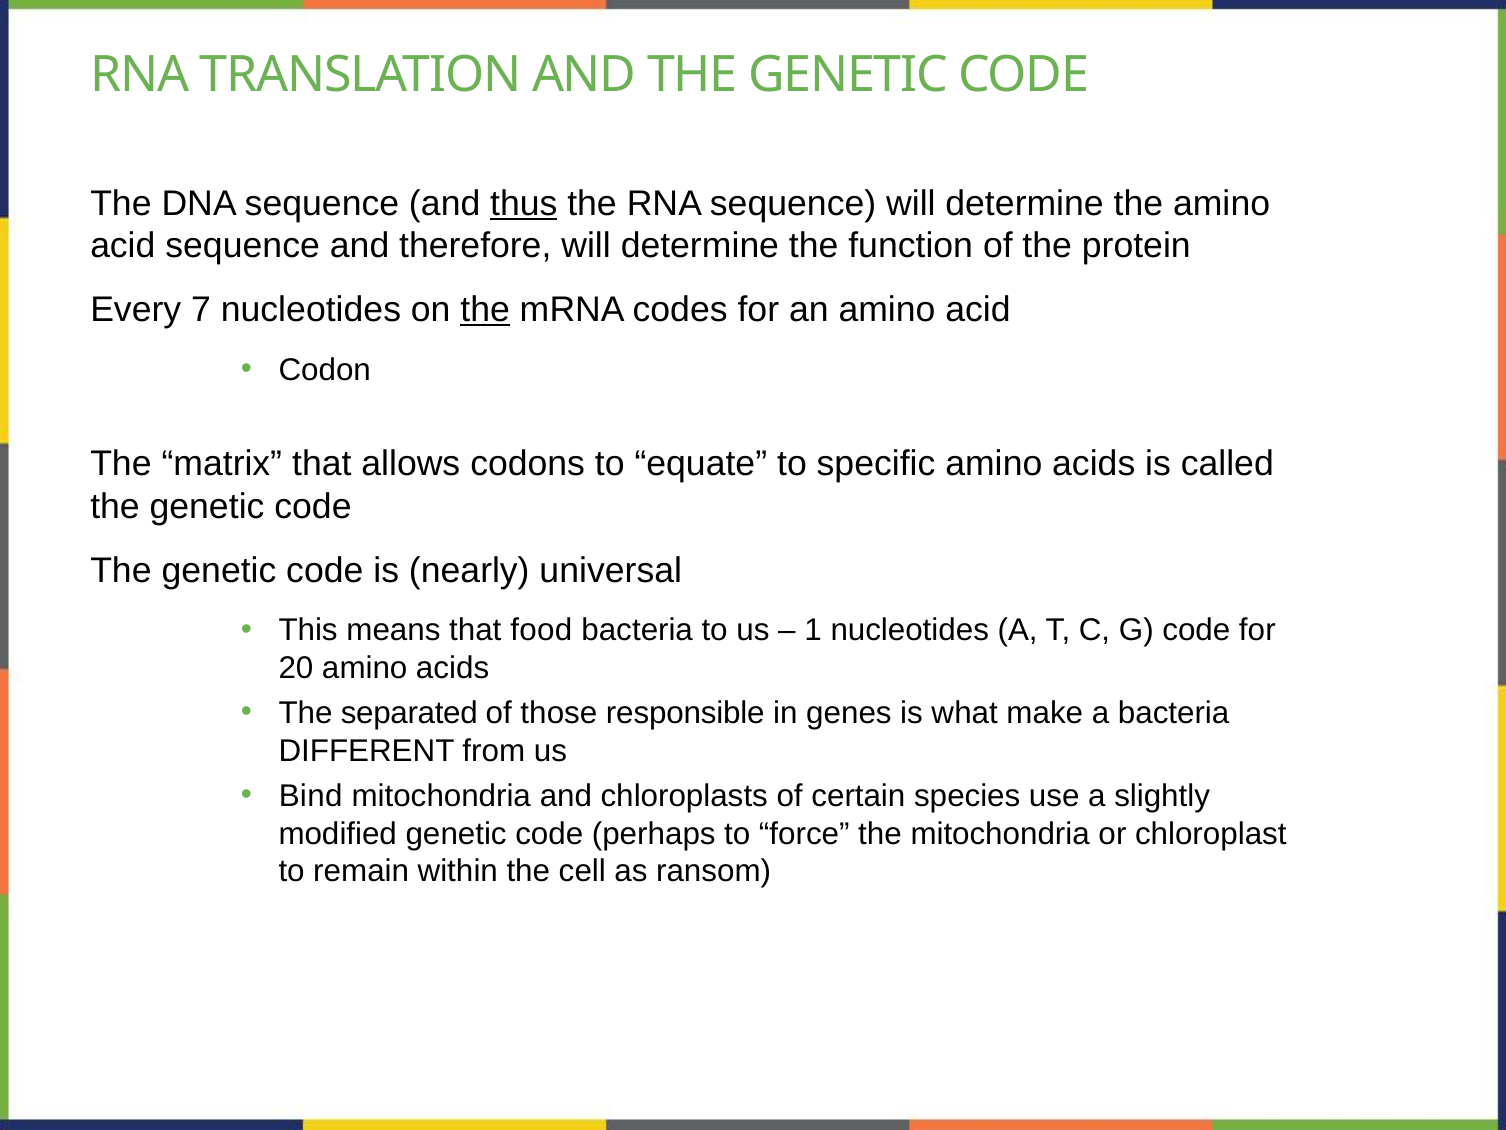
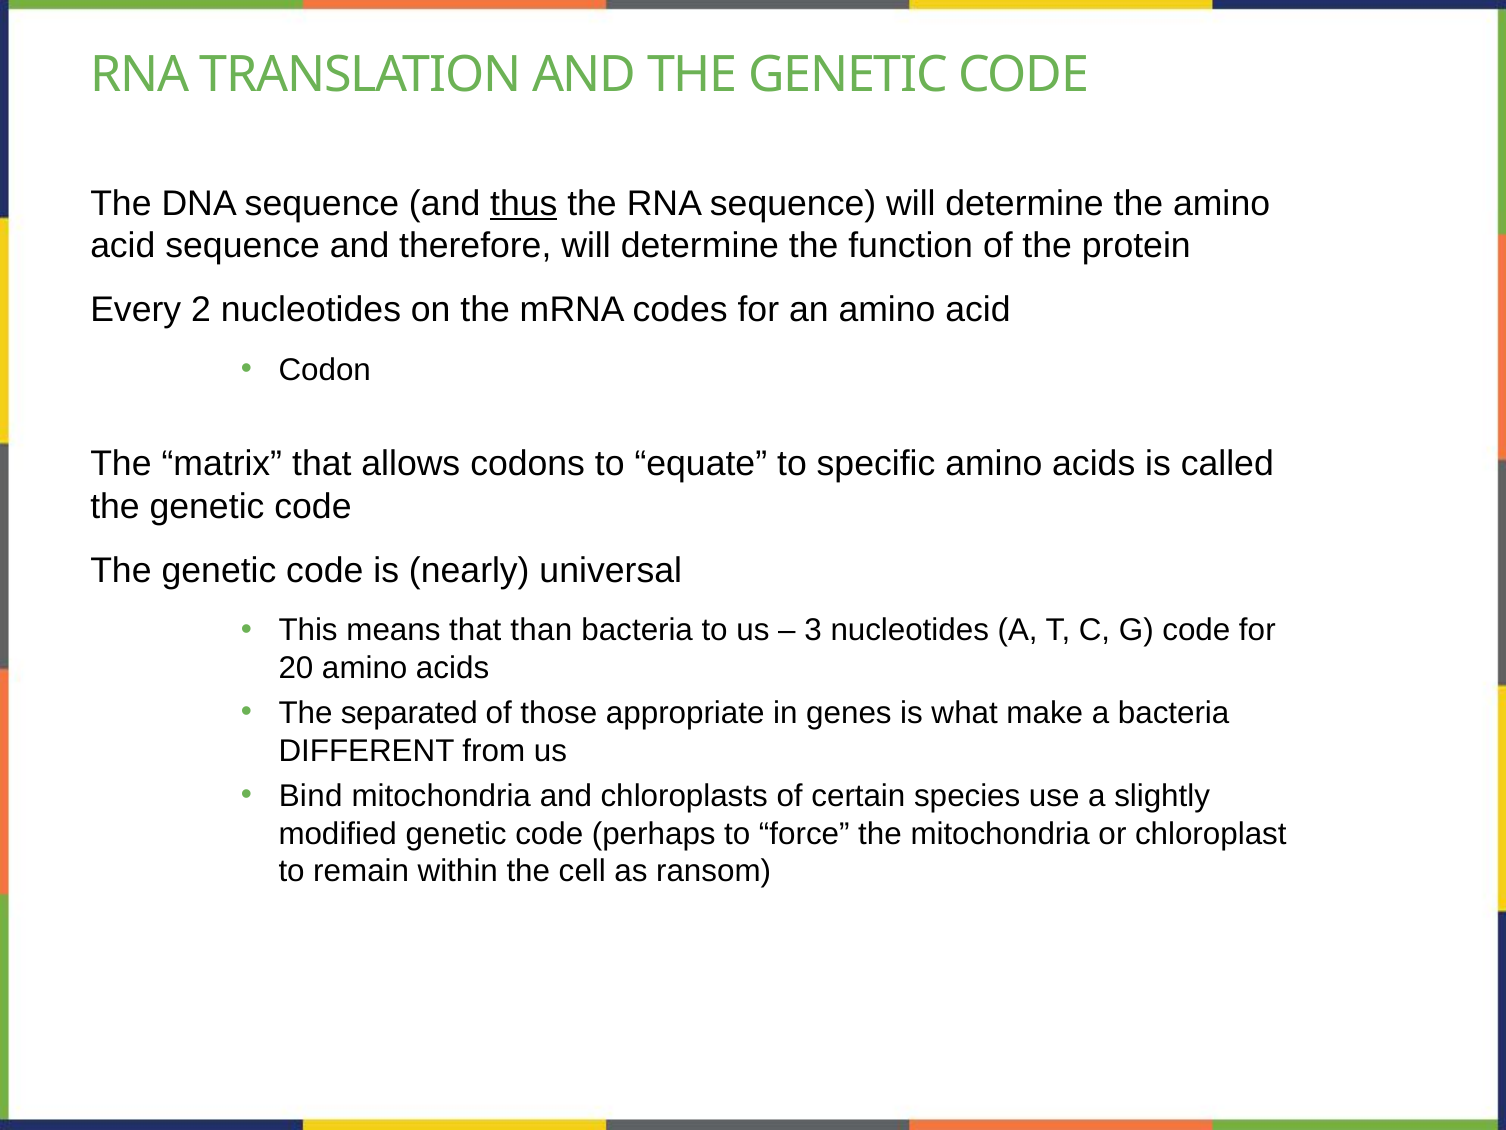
7: 7 -> 2 (201, 310)
the underline: present -> none (485, 310)
food: food -> than (541, 630)
1: 1 -> 3 (813, 630)
responsible: responsible -> appropriate (685, 713)
